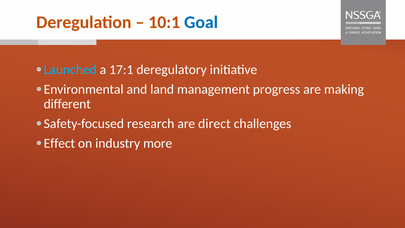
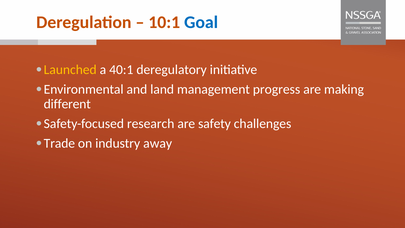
Launched colour: light blue -> yellow (70, 70)
17:1: 17:1 -> 40:1 (121, 70)
direct: direct -> safety (214, 124)
Effect: Effect -> Trade (59, 143)
more: more -> away (158, 143)
